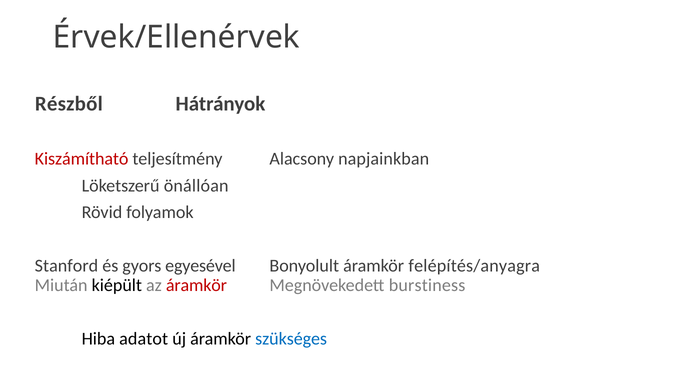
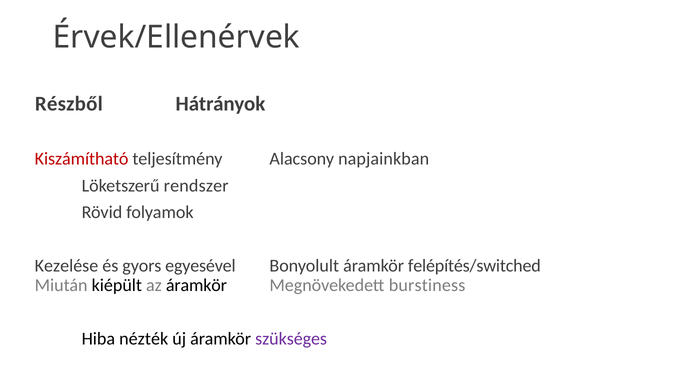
önállóan: önállóan -> rendszer (196, 185)
Stanford: Stanford -> Kezelése (67, 266)
felépítés/anyagra: felépítés/anyagra -> felépítés/switched (474, 266)
áramkör colour: red -> black (196, 285)
adatot: adatot -> nézték (144, 338)
szükséges colour: blue -> purple (291, 338)
